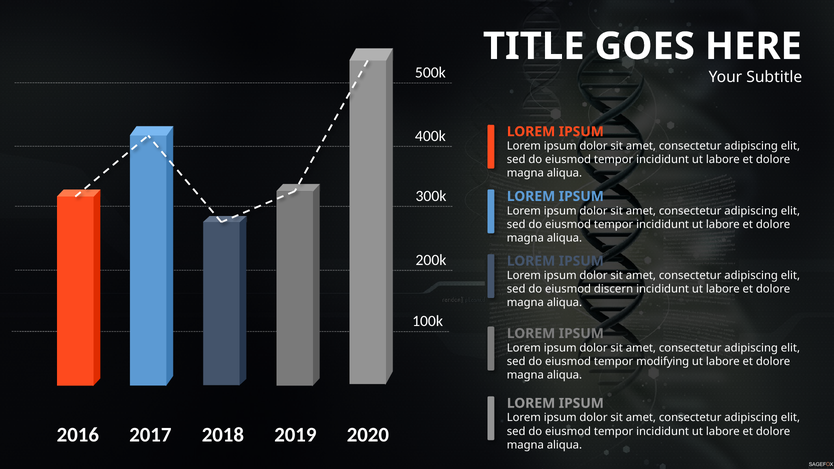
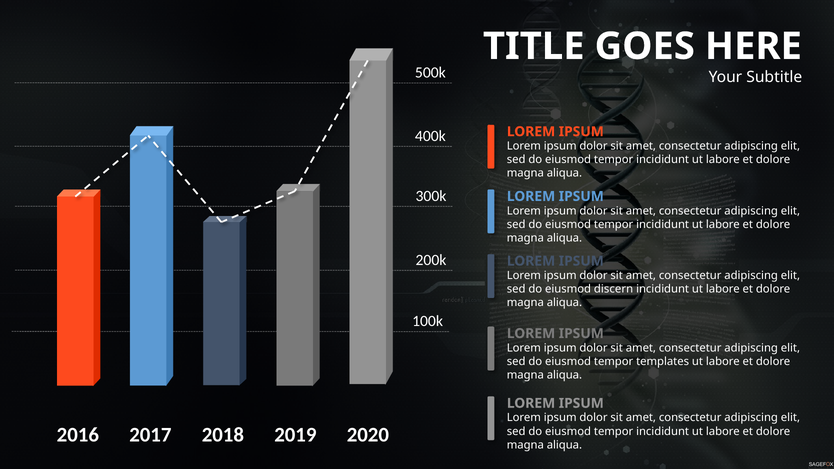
modifying: modifying -> templates (663, 362)
